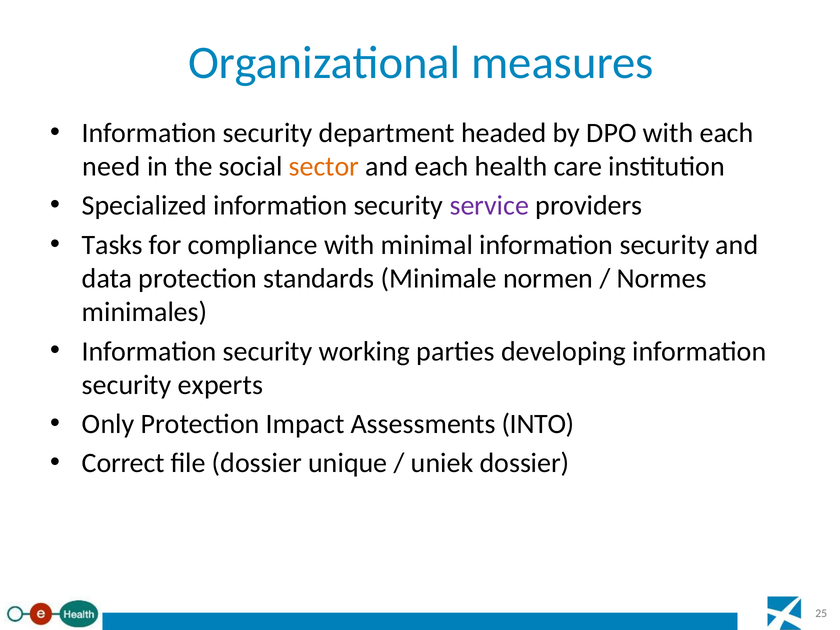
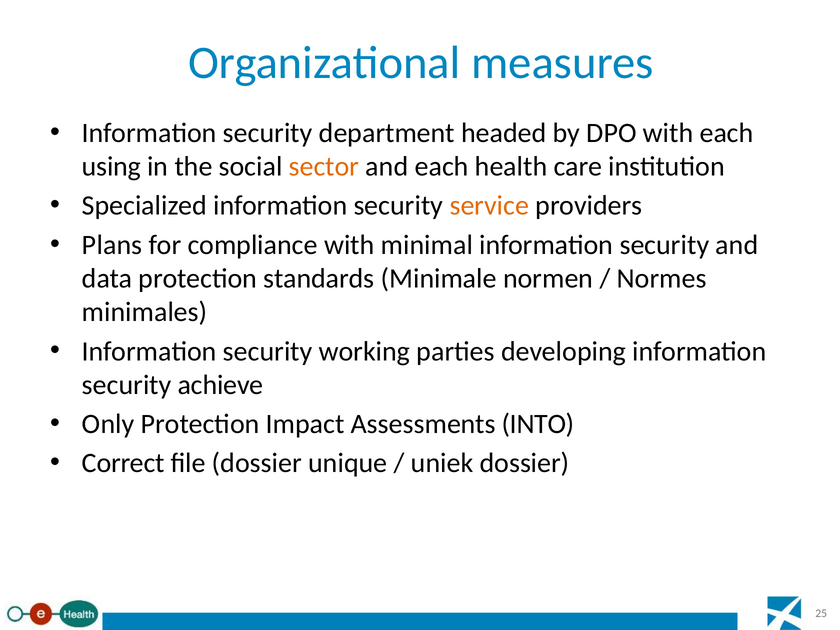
need: need -> using (111, 166)
service colour: purple -> orange (489, 206)
Tasks: Tasks -> Plans (112, 245)
experts: experts -> achieve (221, 385)
